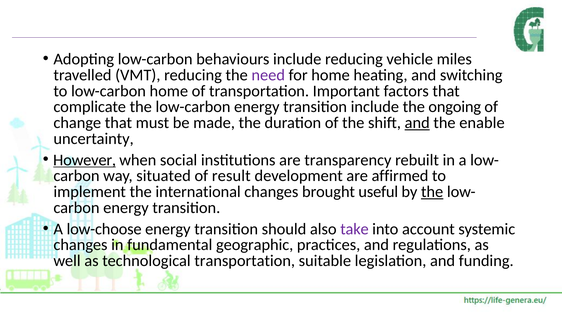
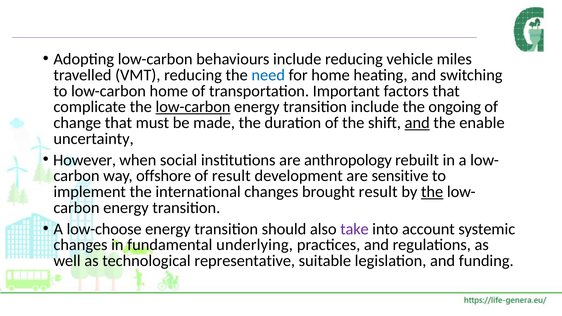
need colour: purple -> blue (268, 75)
low-carbon underline: none -> present (193, 107)
However underline: present -> none (85, 160)
transparency: transparency -> anthropology (348, 160)
situated: situated -> offshore (164, 176)
affirmed: affirmed -> sensitive (400, 176)
brought useful: useful -> result (378, 192)
geographic: geographic -> underlying (255, 245)
technological transportation: transportation -> representative (245, 261)
